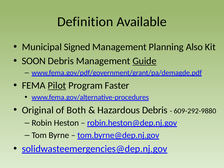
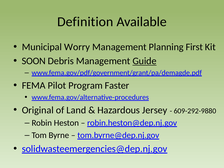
Signed: Signed -> Worry (77, 47)
Also: Also -> First (194, 47)
Pilot underline: present -> none (57, 86)
Both: Both -> Land (76, 110)
Hazardous Debris: Debris -> Jersey (155, 110)
